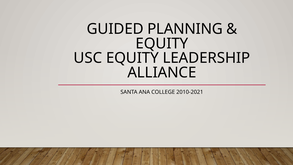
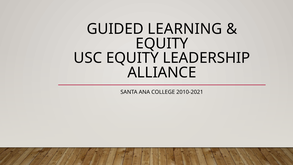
PLANNING: PLANNING -> LEARNING (185, 29)
